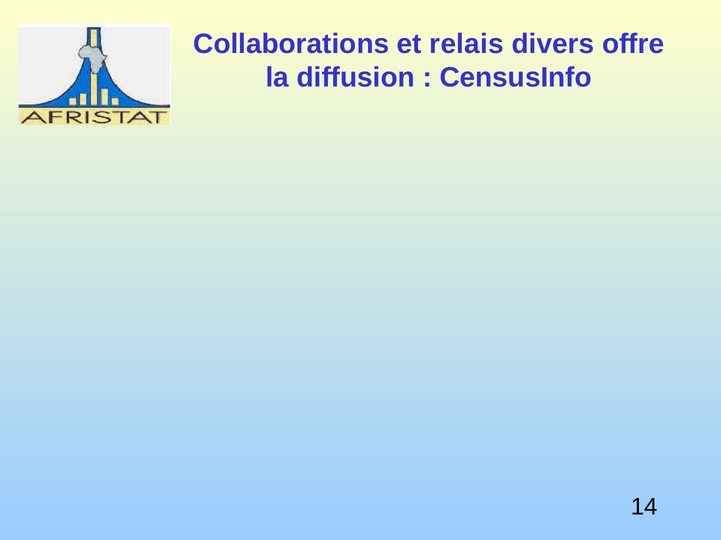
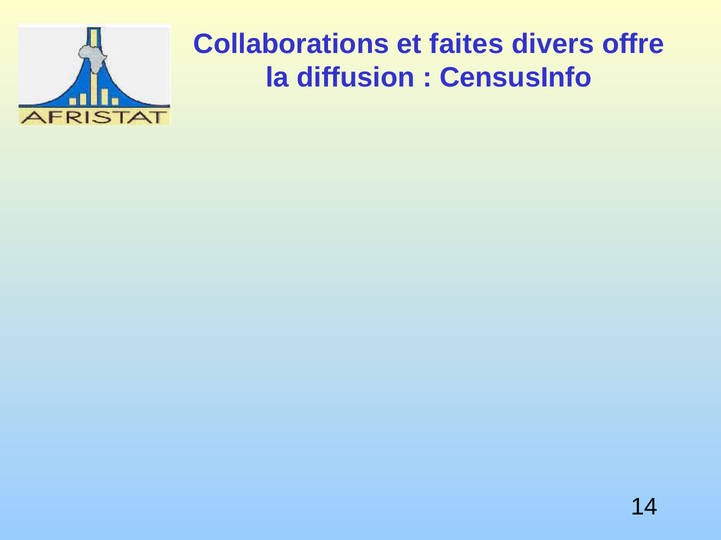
relais: relais -> faites (467, 44)
